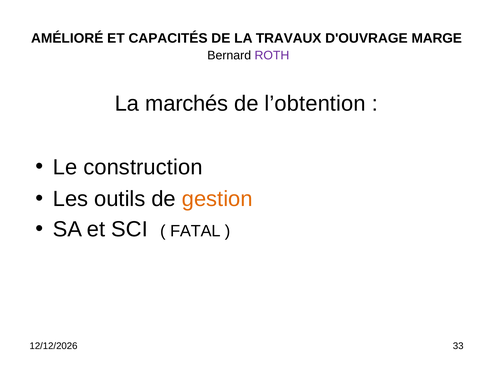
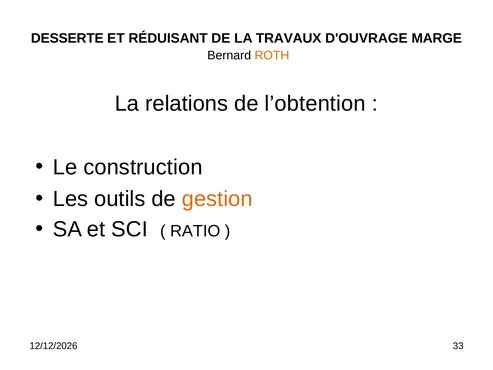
AMÉLIORÉ: AMÉLIORÉ -> DESSERTE (67, 38)
CAPACITÉS: CAPACITÉS -> RÉDUISANT (168, 38)
ROTH colour: purple -> orange (272, 55)
marchés: marchés -> relations (187, 103)
FATAL: FATAL -> RATIO (195, 231)
